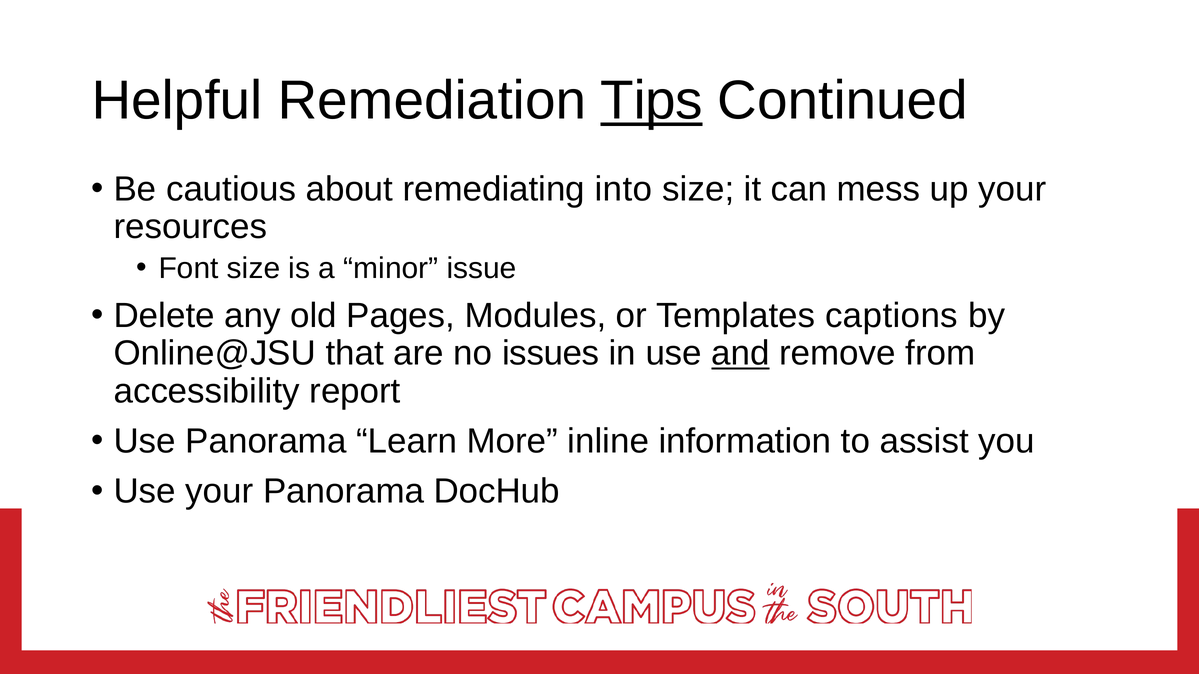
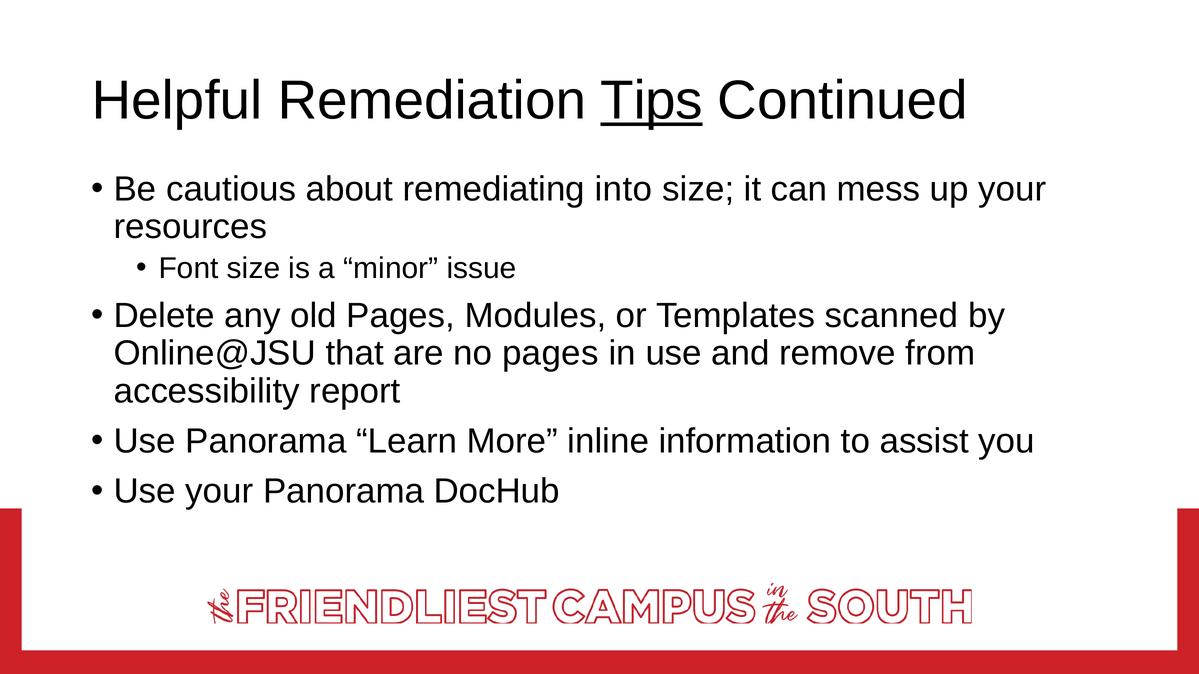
captions: captions -> scanned (892, 316)
no issues: issues -> pages (550, 354)
and underline: present -> none (741, 354)
